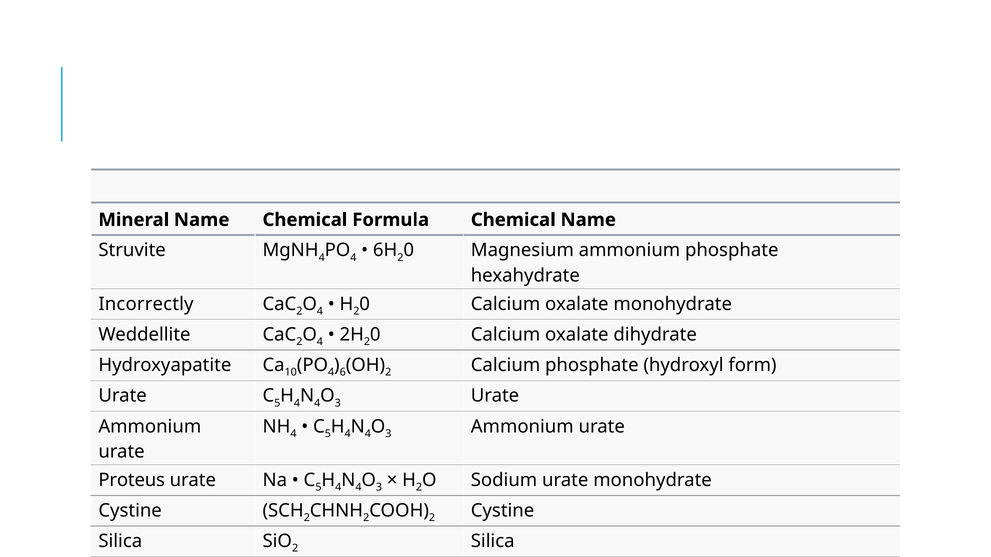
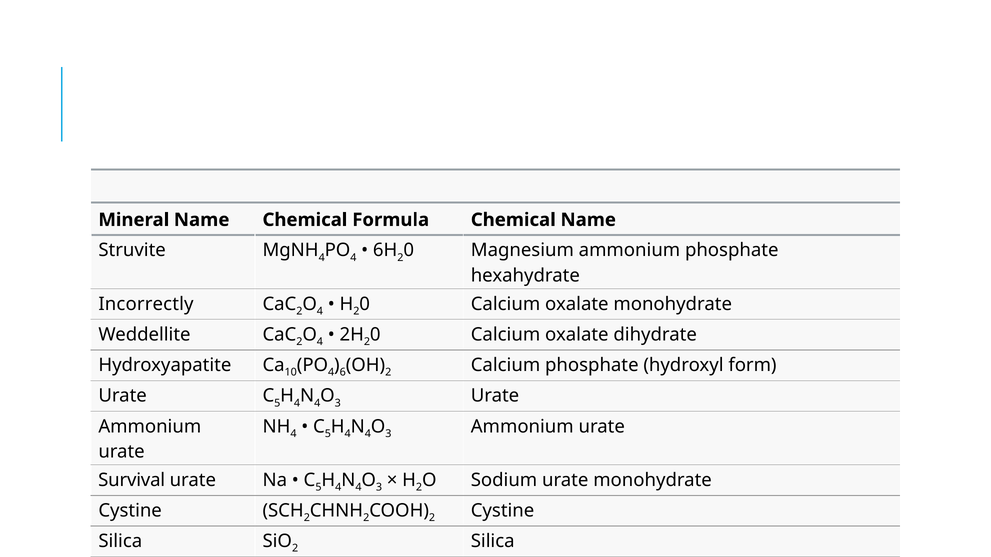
Proteus: Proteus -> Survival (132, 480)
